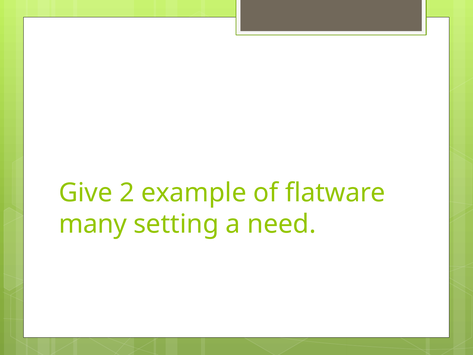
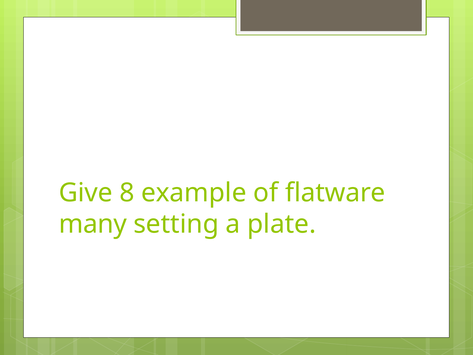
2: 2 -> 8 (127, 193)
need: need -> plate (282, 224)
